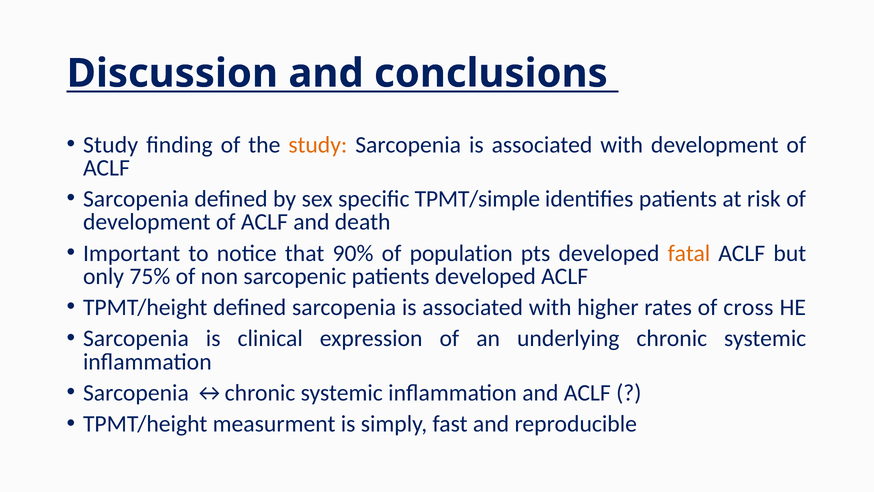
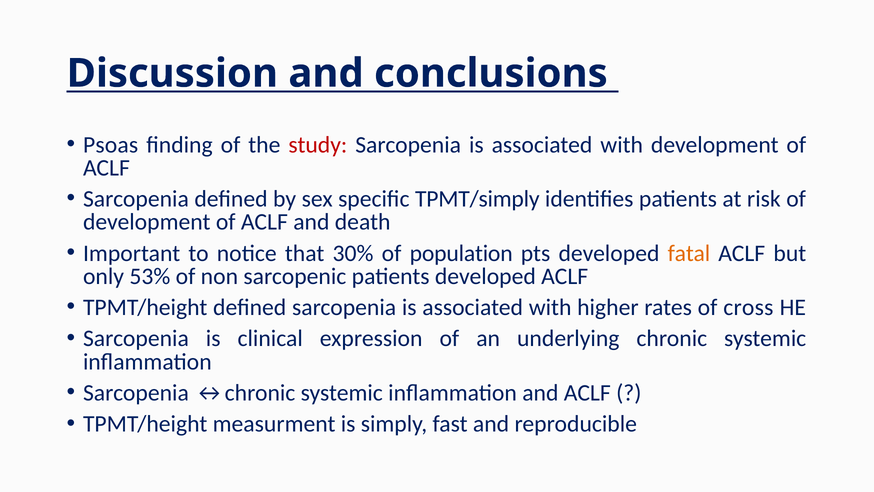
Study: Study -> Psoas (111, 145)
study colour: orange -> red (318, 145)
TPMT/simple: TPMT/simple -> TPMT/simply (477, 199)
90%: 90% -> 30% (353, 253)
75%: 75% -> 53% (150, 276)
